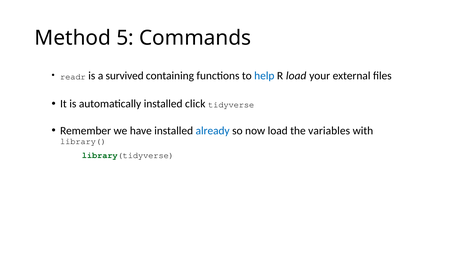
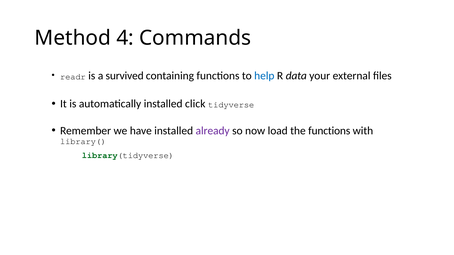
5: 5 -> 4 (125, 38)
R load: load -> data (296, 76)
already colour: blue -> purple (213, 131)
the variables: variables -> functions (329, 131)
